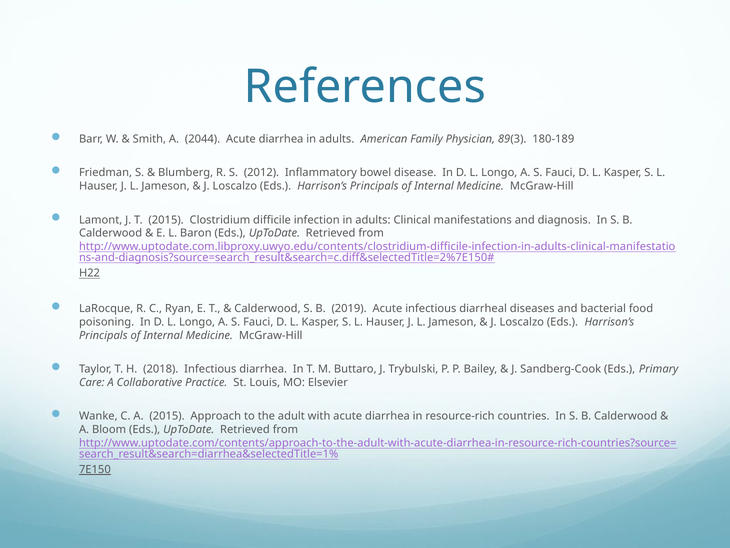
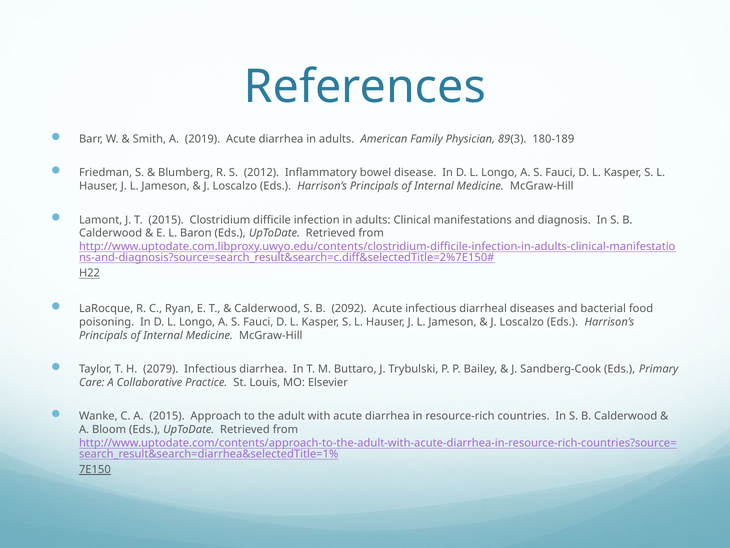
2044: 2044 -> 2019 (203, 139)
2019: 2019 -> 2092 (349, 308)
2018: 2018 -> 2079 (161, 369)
